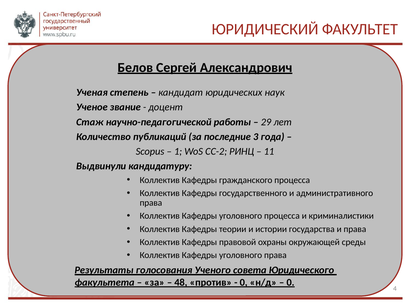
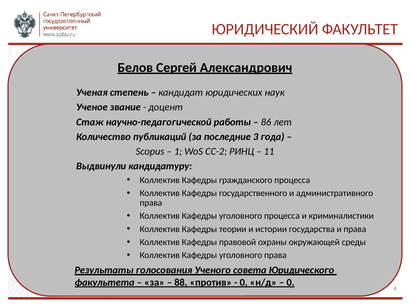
29: 29 -> 86 (266, 122)
48: 48 -> 88 (181, 282)
